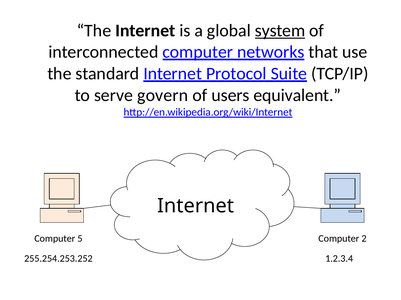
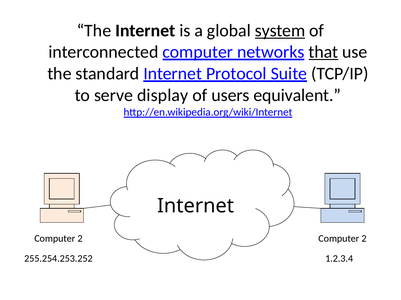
that underline: none -> present (323, 52)
govern: govern -> display (163, 96)
5: 5 -> 2 (80, 239)
